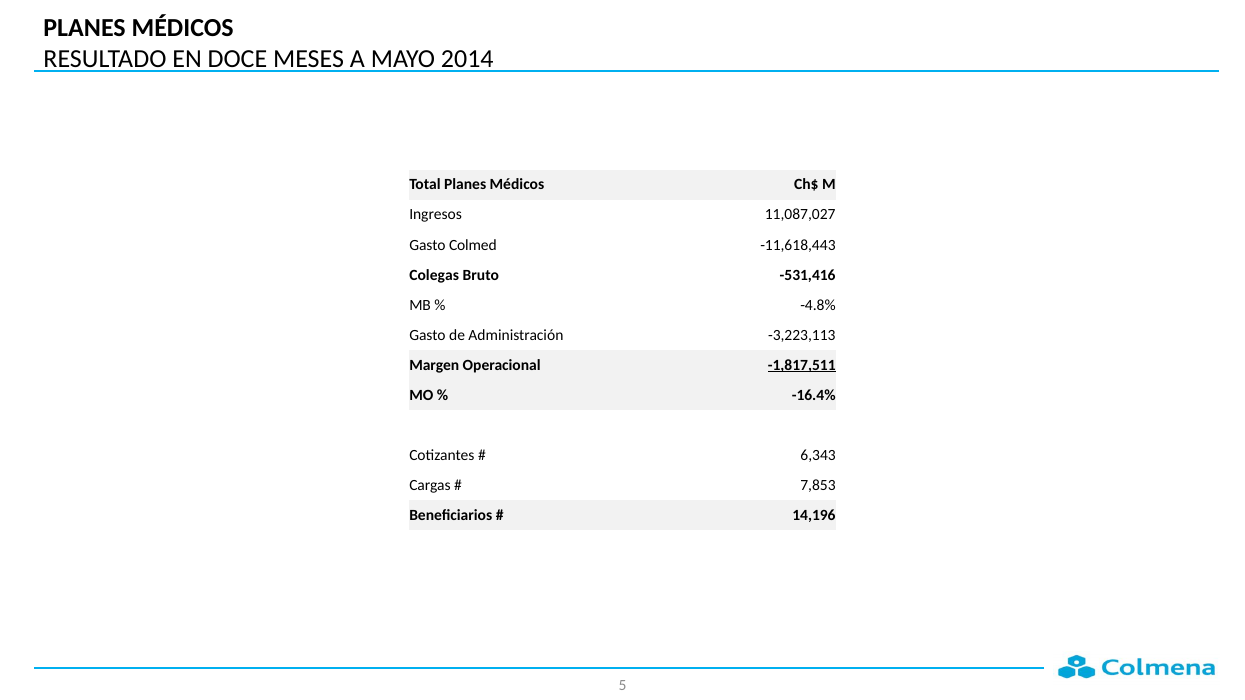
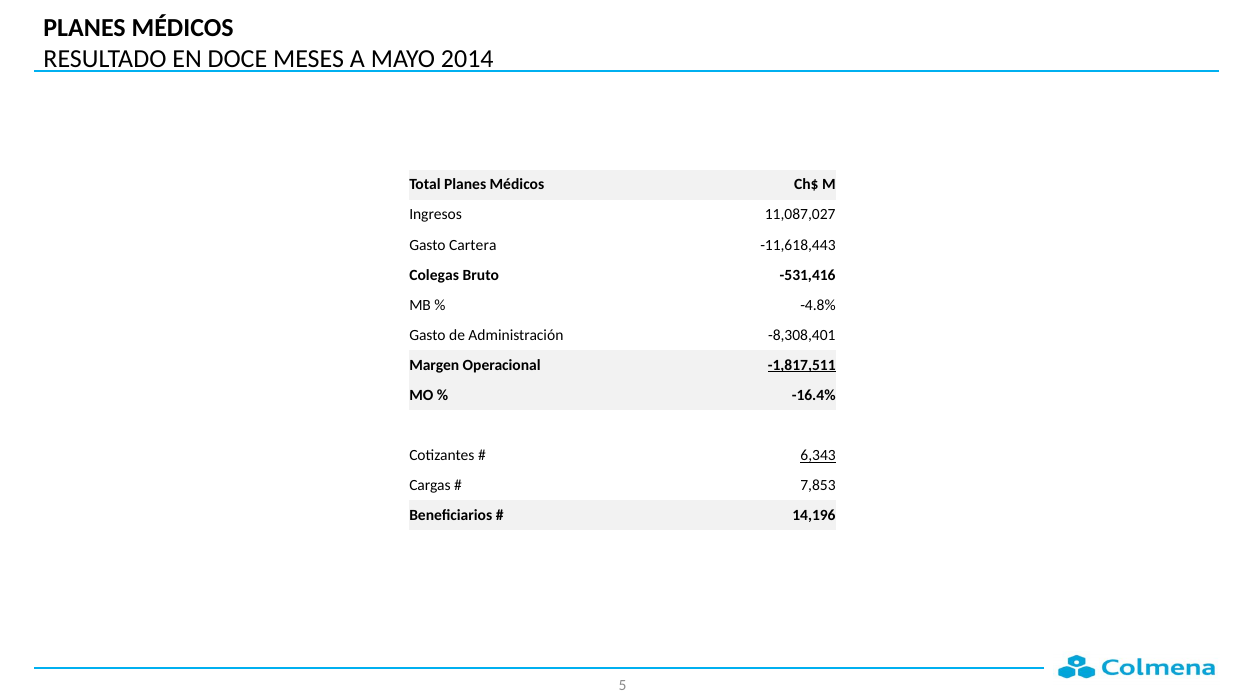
Colmed: Colmed -> Cartera (473, 245)
-3,223,113: -3,223,113 -> -8,308,401 (802, 335)
6,343 underline: none -> present (818, 455)
